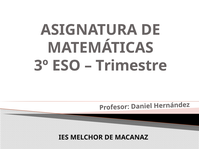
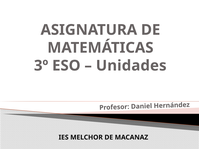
Trimestre: Trimestre -> Unidades (131, 66)
